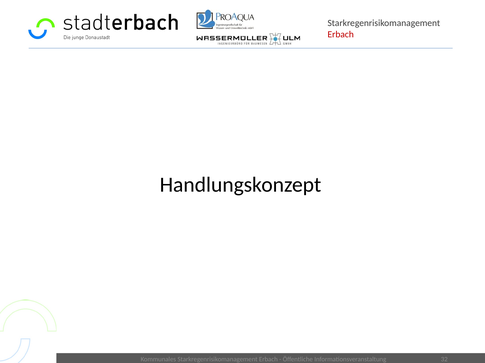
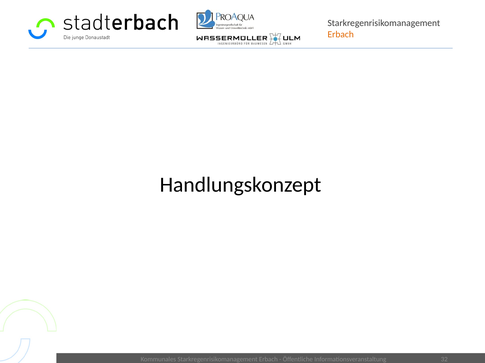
Erbach colour: red -> orange (341, 34)
